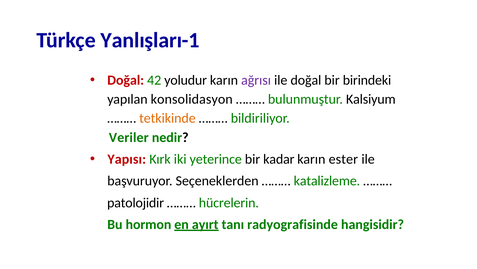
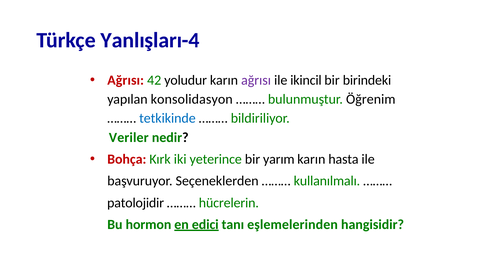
Yanlışları-1: Yanlışları-1 -> Yanlışları-4 (150, 40)
Doğal: Doğal -> Ağrısı (126, 80)
ile doğal: doğal -> ikincil (306, 80)
Kalsiyum: Kalsiyum -> Öğrenim (371, 99)
tetkikinde colour: orange -> blue (167, 118)
Yapısı: Yapısı -> Bohça (127, 159)
kadar: kadar -> yarım (279, 159)
ester: ester -> hasta (343, 159)
katalizleme: katalizleme -> kullanılmalı (327, 181)
ayırt: ayırt -> edici (205, 224)
radyografisinde: radyografisinde -> eşlemelerinden (293, 224)
